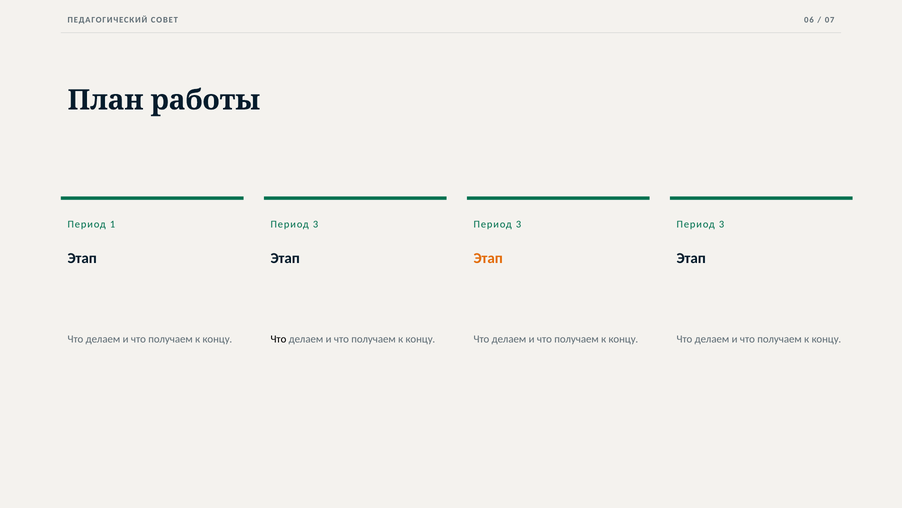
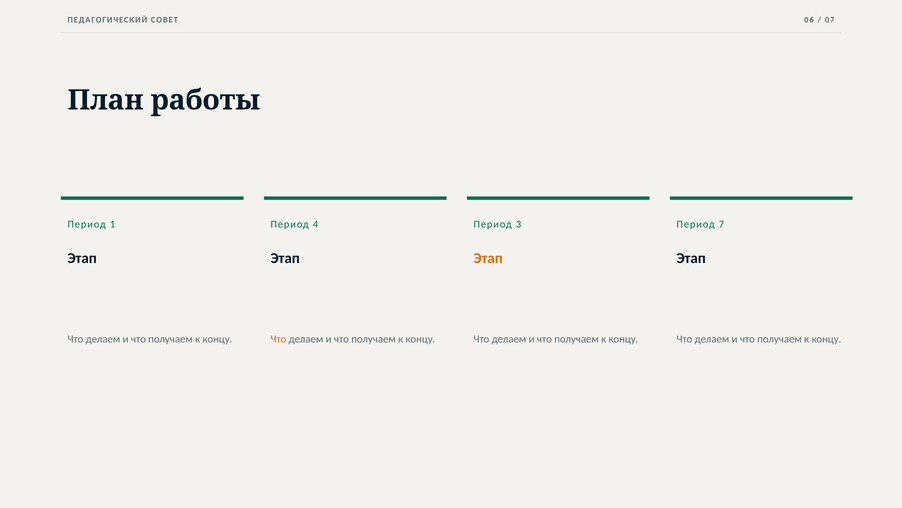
3: 3 -> 4 (316, 224)
3: 3 -> 7 (722, 224)
Что colour: black -> orange (278, 339)
